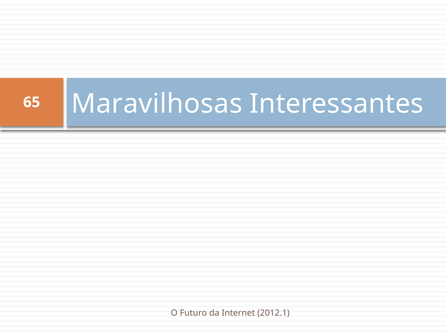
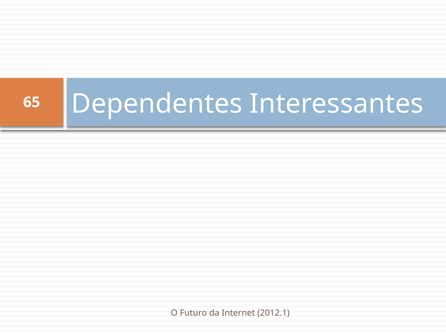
Maravilhosas: Maravilhosas -> Dependentes (157, 104)
